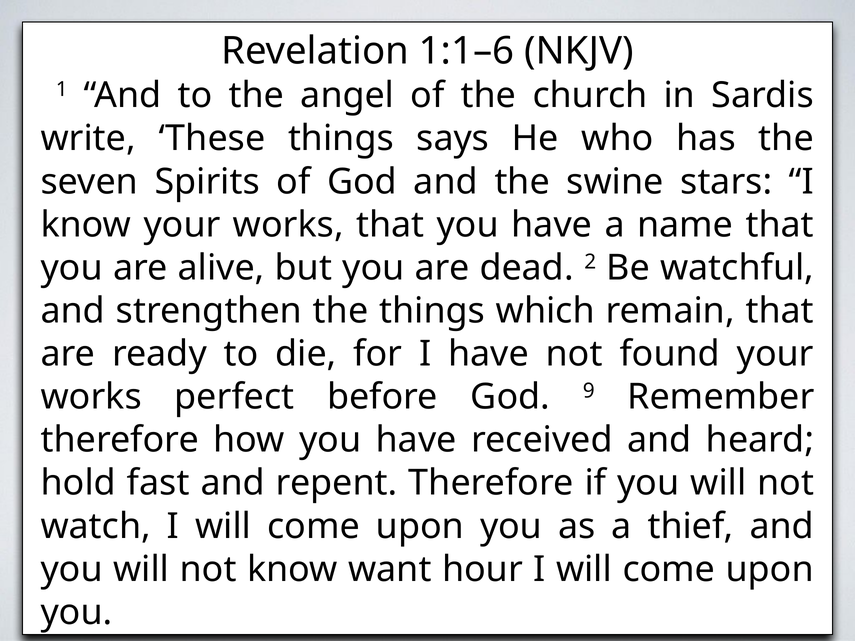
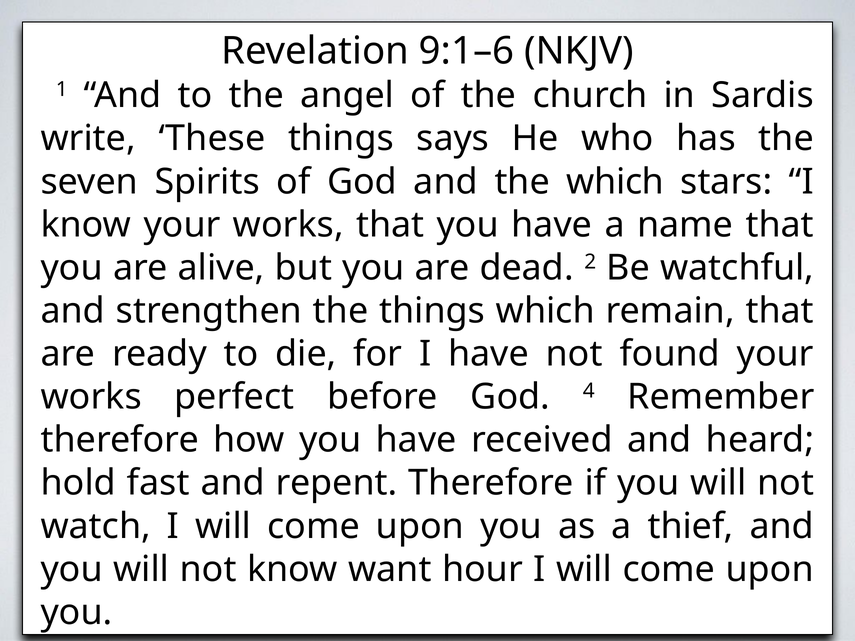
1:1–6: 1:1–6 -> 9:1–6 (467, 51)
the swine: swine -> which (615, 182)
9: 9 -> 4 (589, 391)
